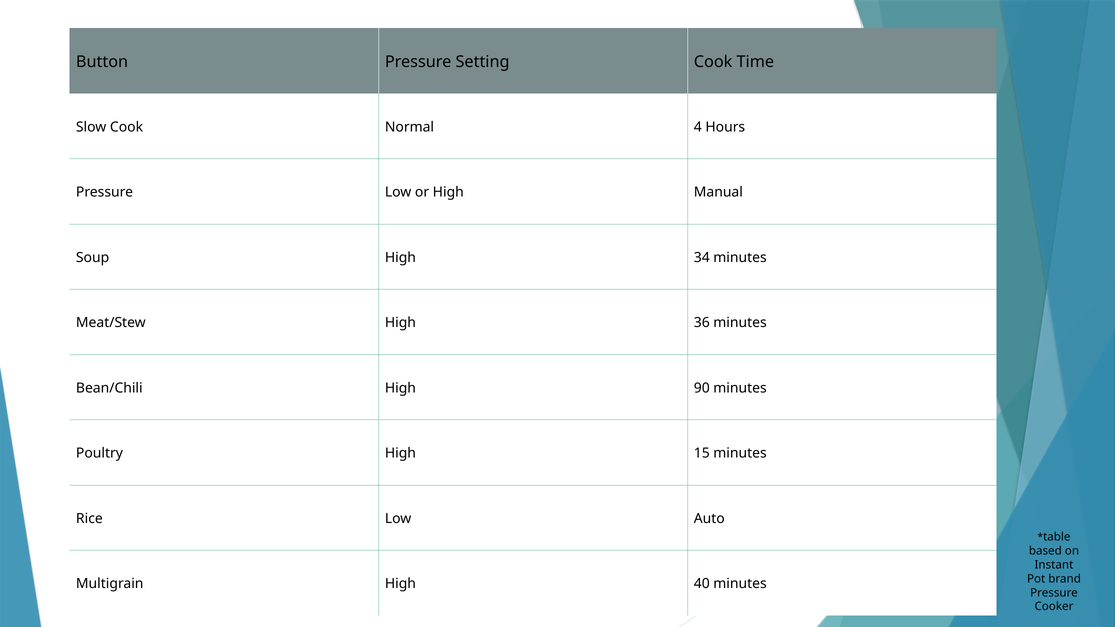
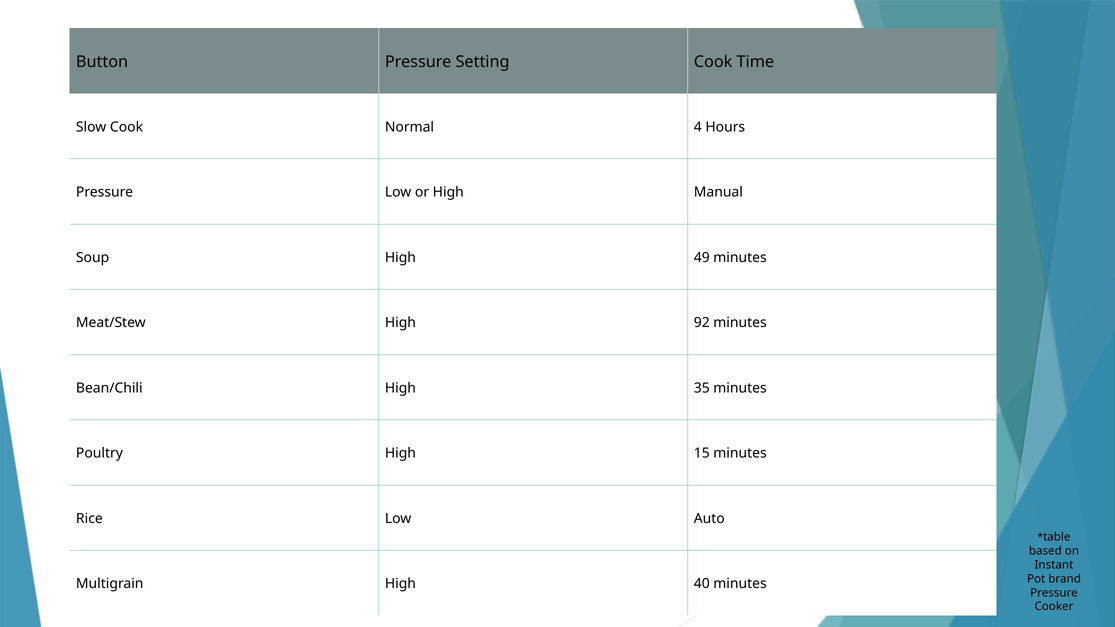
34: 34 -> 49 (702, 258)
36: 36 -> 92 (702, 323)
90: 90 -> 35 (702, 388)
